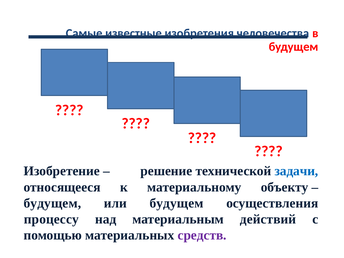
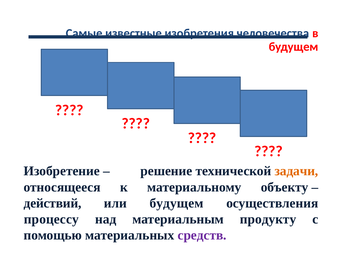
задачи colour: blue -> orange (296, 171)
будущем: будущем -> действий (53, 203)
действий: действий -> продукту (268, 219)
